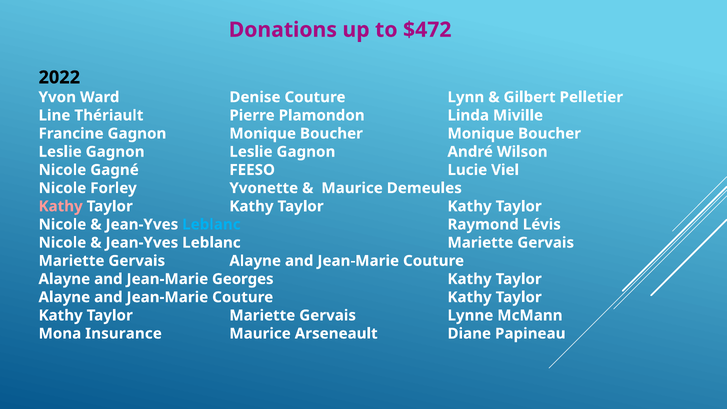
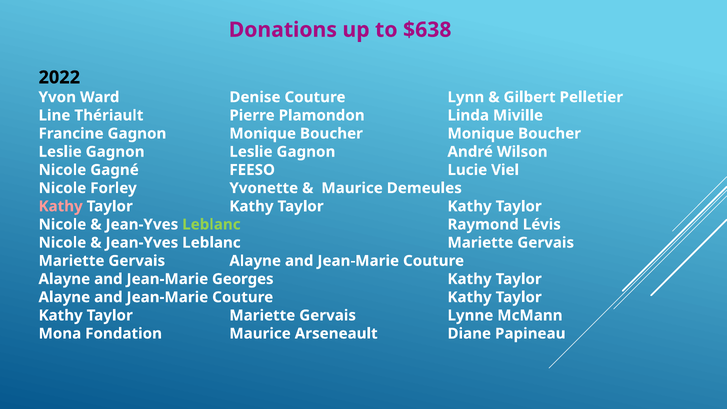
$472: $472 -> $638 (427, 30)
Leblanc colour: light blue -> light green (211, 224)
Insurance: Insurance -> Fondation (124, 334)
